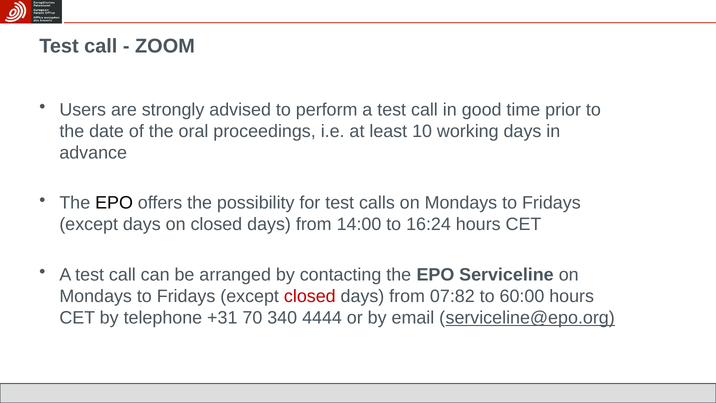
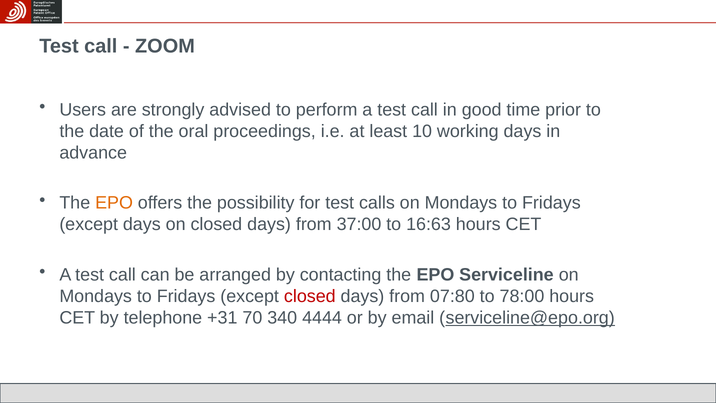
EPO colour: black -> orange (114, 203)
14:00: 14:00 -> 37:00 (359, 224)
16:24: 16:24 -> 16:63 (429, 224)
07:82: 07:82 -> 07:80 (452, 296)
60:00: 60:00 -> 78:00 (522, 296)
